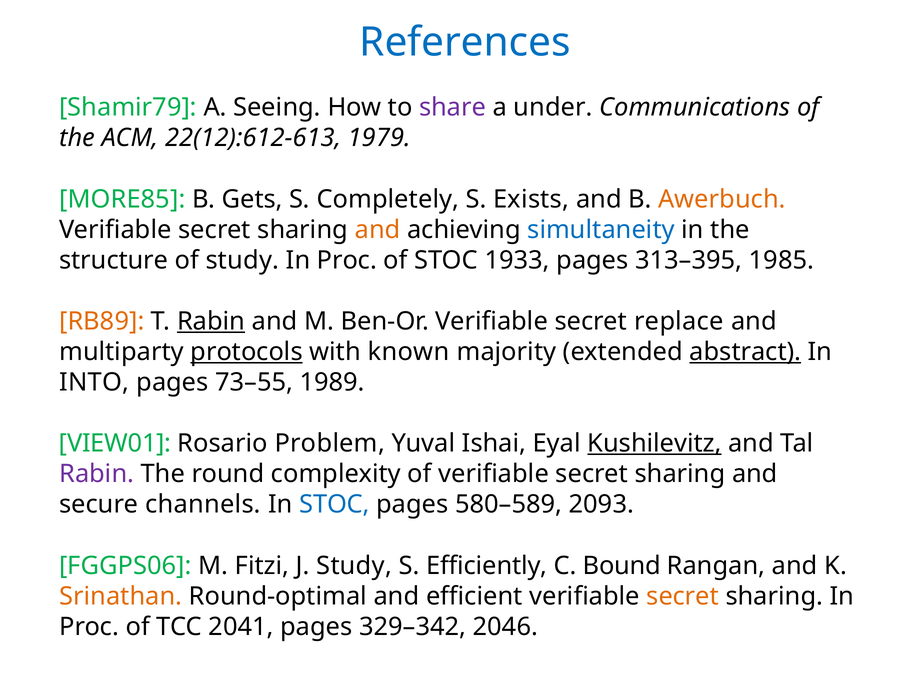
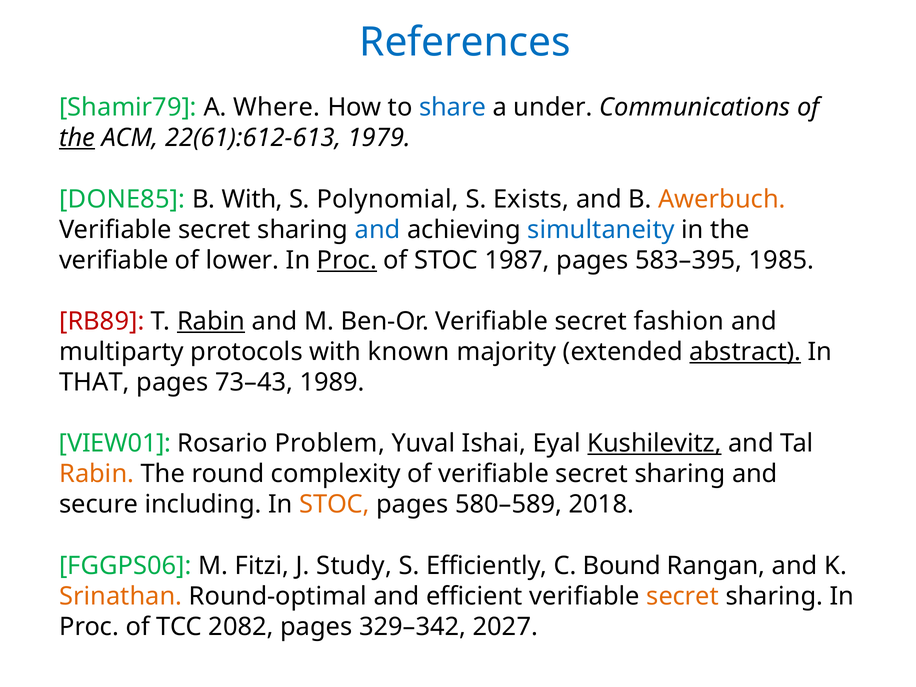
Seeing: Seeing -> Where (277, 107)
share colour: purple -> blue (453, 107)
the underline: none -> present (77, 138)
22(12):612-613: 22(12):612-613 -> 22(61):612-613 (253, 138)
MORE85: MORE85 -> DONE85 (122, 199)
B Gets: Gets -> With (252, 199)
Completely: Completely -> Polynomial (388, 199)
and colour: orange -> blue (378, 230)
structure: structure -> verifiable (114, 260)
of study: study -> lower (242, 260)
Proc underline: none -> present (347, 260)
1933: 1933 -> 1987 (517, 260)
313–395: 313–395 -> 583–395 (689, 260)
RB89 colour: orange -> red (102, 321)
replace: replace -> fashion (679, 321)
protocols underline: present -> none (247, 352)
INTO: INTO -> THAT (94, 382)
73–55: 73–55 -> 73–43 (254, 382)
Rabin colour: purple -> orange (97, 474)
channels: channels -> including (203, 505)
STOC colour: blue -> orange (334, 505)
2093: 2093 -> 2018 (601, 505)
2041: 2041 -> 2082 (241, 627)
2046: 2046 -> 2027 (505, 627)
